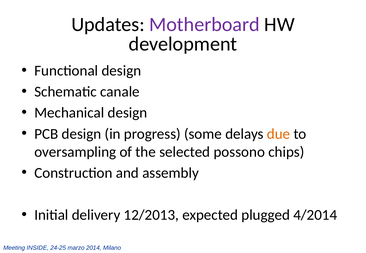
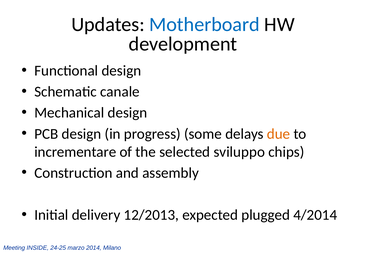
Motherboard colour: purple -> blue (204, 25)
oversampling: oversampling -> incrementare (75, 152)
possono: possono -> sviluppo (239, 152)
